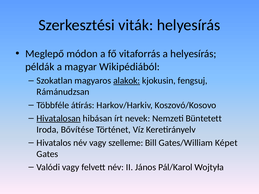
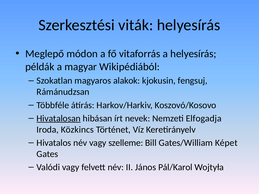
alakok underline: present -> none (127, 81)
Büntetett: Büntetett -> Elfogadja (204, 118)
Bővítése: Bővítése -> Közkincs (77, 130)
